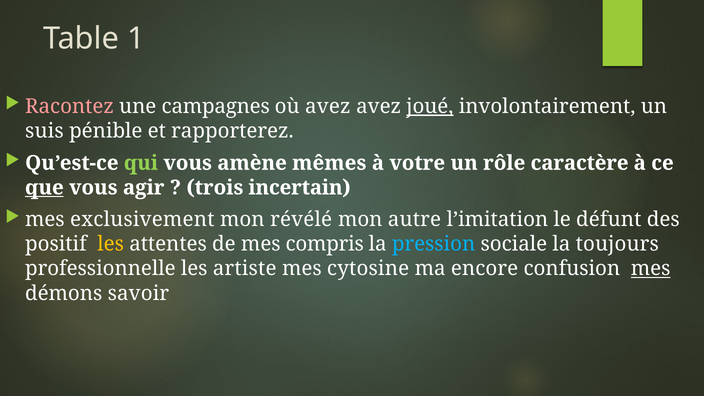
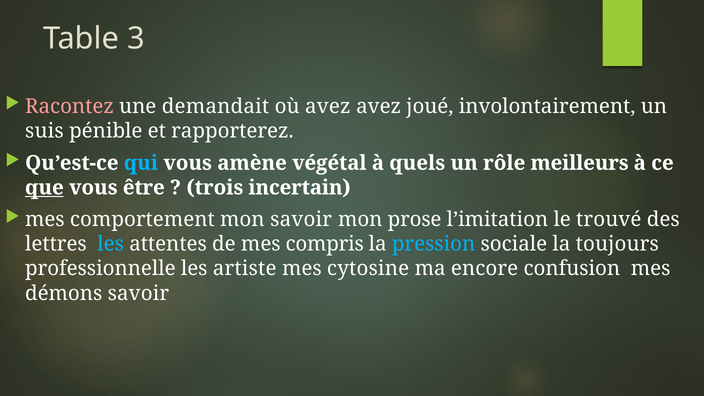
1: 1 -> 3 (136, 38)
campagnes: campagnes -> demandait (215, 106)
joué underline: present -> none (430, 106)
qui colour: light green -> light blue (141, 163)
mêmes: mêmes -> végétal (329, 163)
votre: votre -> quels (417, 163)
caractère: caractère -> meilleurs (580, 163)
agir: agir -> être (144, 188)
exclusivement: exclusivement -> comportement (142, 220)
révélé: révélé -> savoir (301, 220)
autre: autre -> prose (415, 220)
défunt: défunt -> trouvé (609, 220)
positif: positif -> lettres (56, 244)
les colour: yellow -> light blue (111, 244)
mes underline: present -> none (651, 269)
